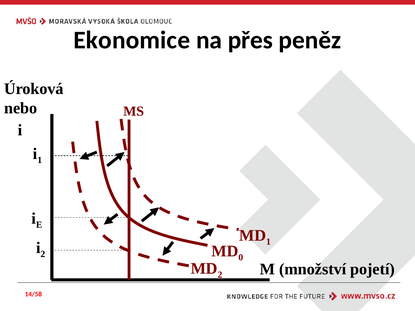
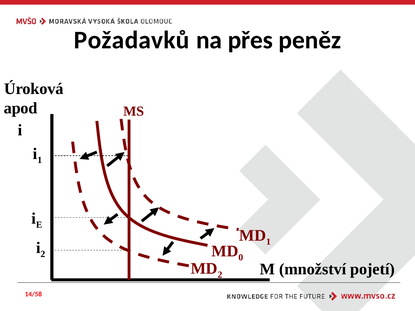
Ekonomice: Ekonomice -> Požadavků (132, 40)
nebo: nebo -> apod (21, 108)
